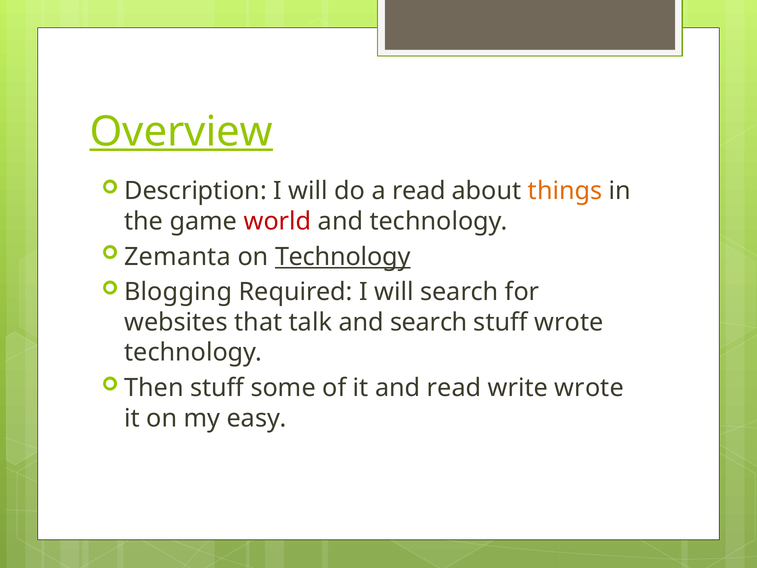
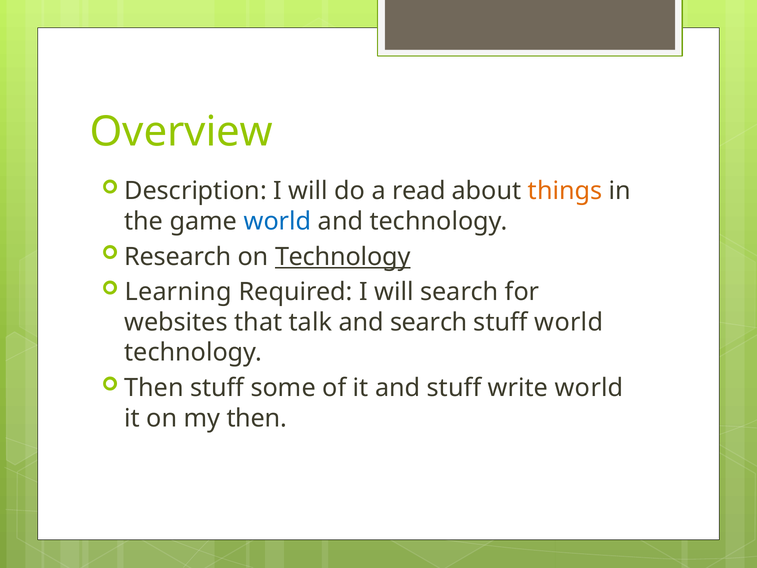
Overview underline: present -> none (181, 132)
world colour: red -> blue (278, 221)
Zemanta: Zemanta -> Research (178, 257)
Blogging: Blogging -> Learning (178, 292)
stuff wrote: wrote -> world (569, 322)
and read: read -> stuff (454, 388)
write wrote: wrote -> world (589, 388)
my easy: easy -> then (257, 418)
